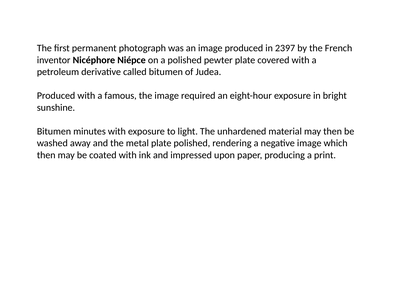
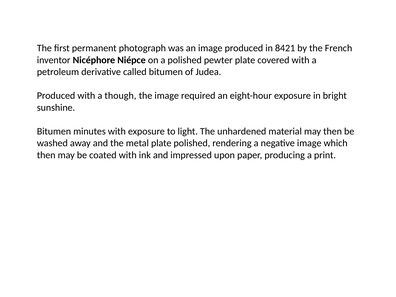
2397: 2397 -> 8421 (285, 48)
famous: famous -> though (120, 96)
